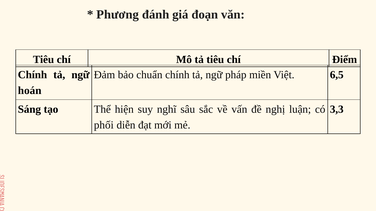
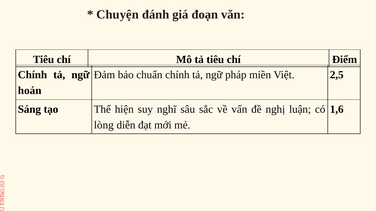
Phương: Phương -> Chuyện (118, 15)
6,5: 6,5 -> 2,5 (337, 75)
3,3: 3,3 -> 1,6 (337, 110)
phối: phối -> lòng (104, 125)
